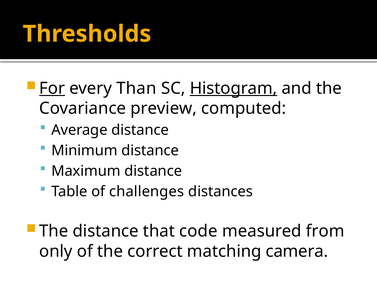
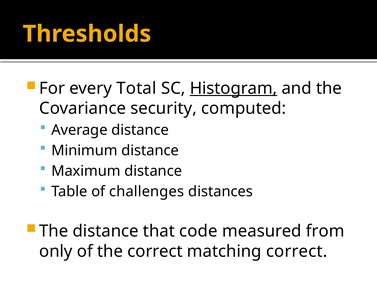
For underline: present -> none (52, 88)
Than: Than -> Total (136, 88)
preview: preview -> security (164, 108)
matching camera: camera -> correct (297, 251)
